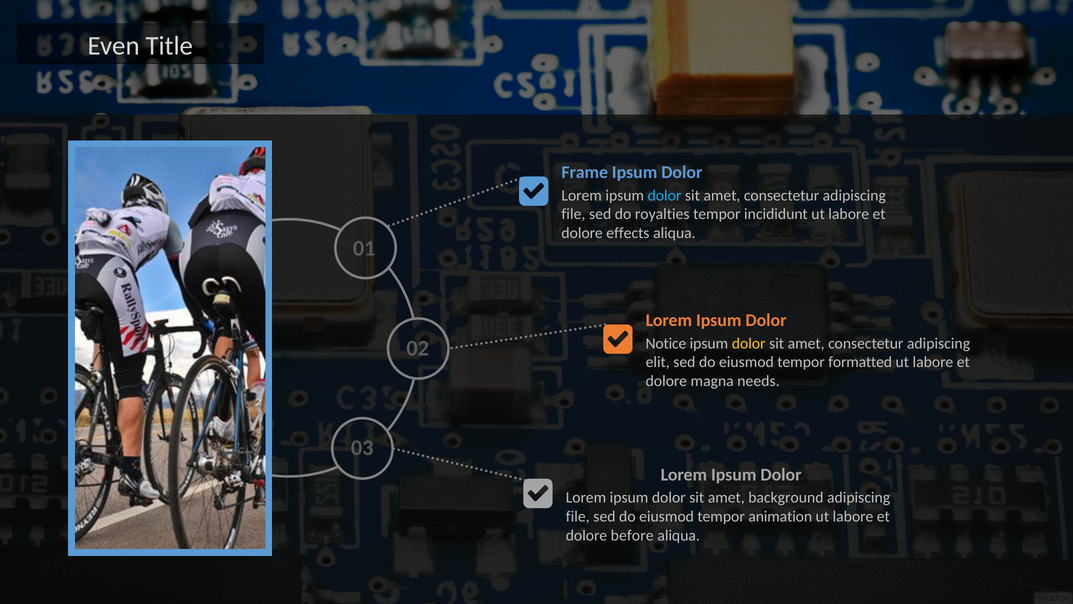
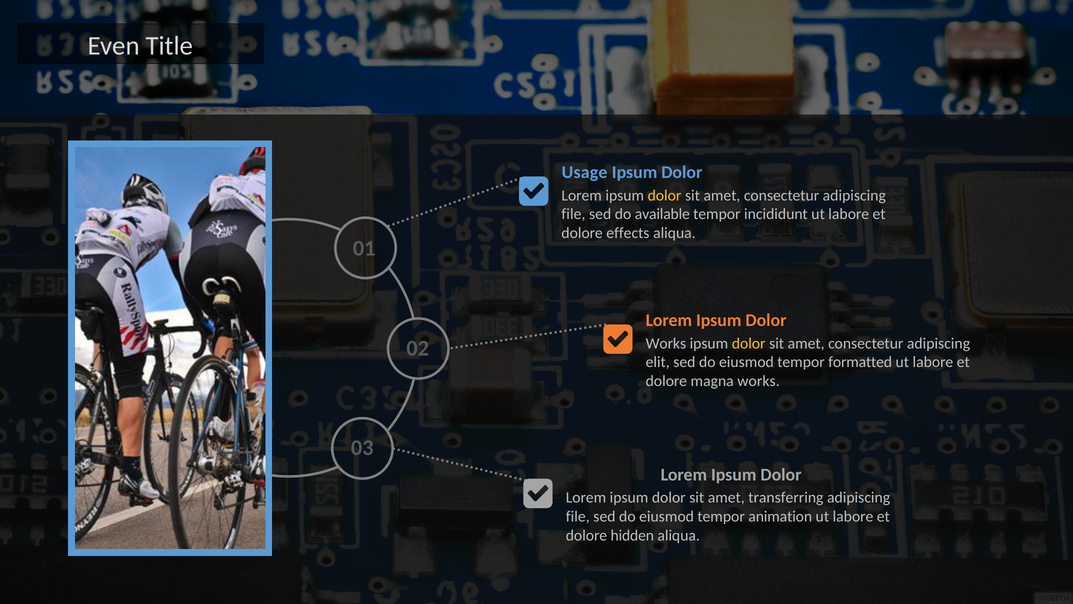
Frame: Frame -> Usage (585, 172)
dolor colour: light blue -> yellow (665, 195)
royalties: royalties -> available (662, 214)
Notice: Notice -> Works (666, 343)
magna needs: needs -> works (759, 381)
background: background -> transferring (786, 497)
before: before -> hidden (632, 535)
